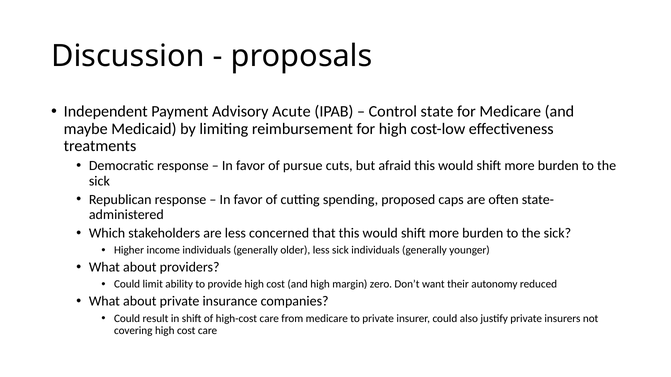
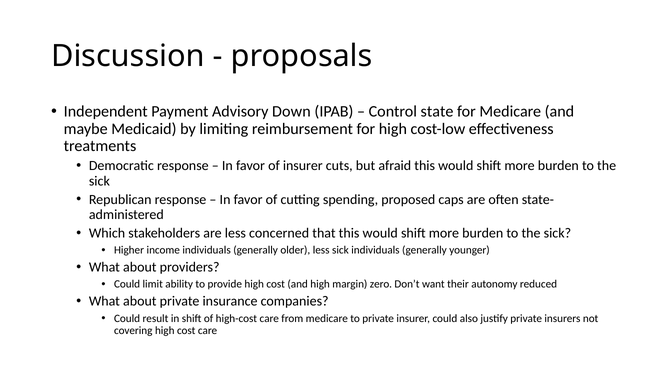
Acute: Acute -> Down (291, 112)
of pursue: pursue -> insurer (303, 166)
